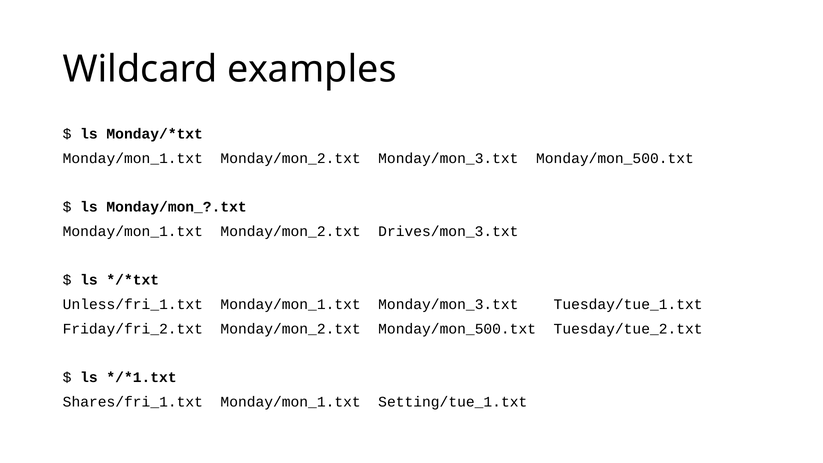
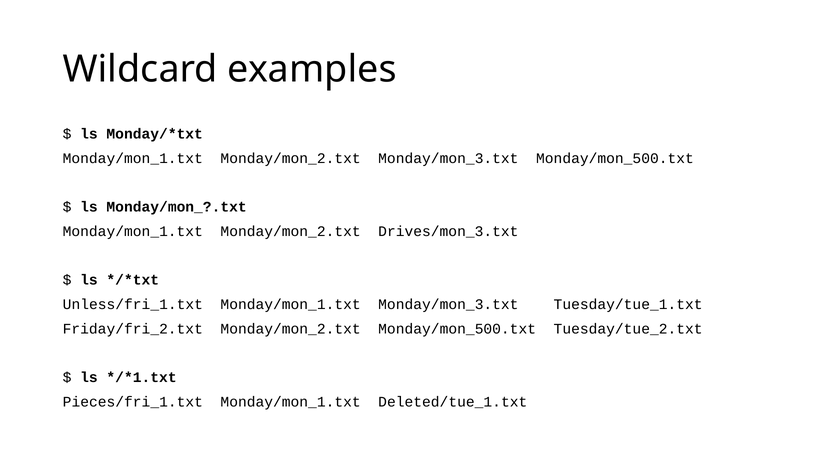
Shares/fri_1.txt: Shares/fri_1.txt -> Pieces/fri_1.txt (133, 402)
Setting/tue_1.txt: Setting/tue_1.txt -> Deleted/tue_1.txt (453, 402)
